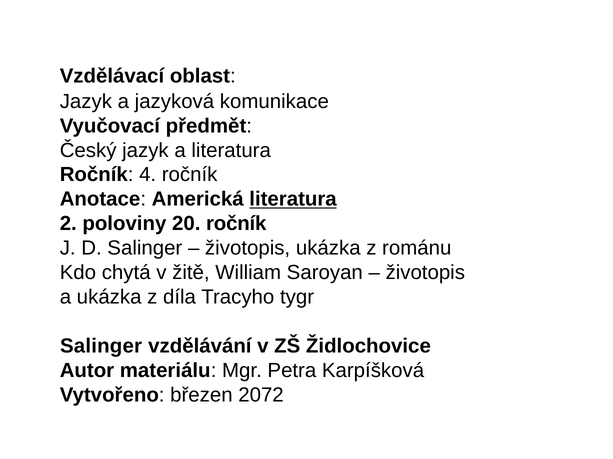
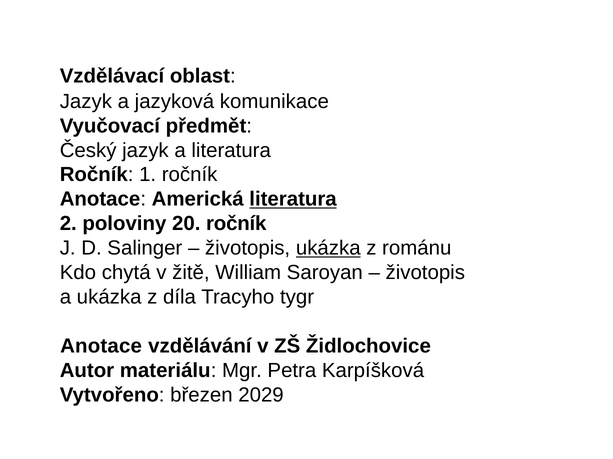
4: 4 -> 1 (148, 175)
ukázka underline: none -> present (328, 249)
Salinger: Salinger -> Anotace (101, 347)
2072: 2072 -> 2029 (261, 396)
